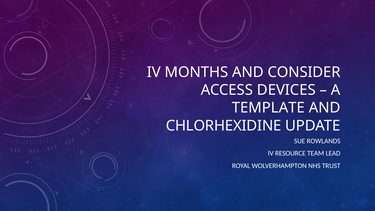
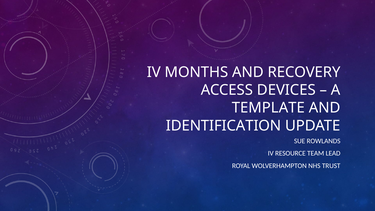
CONSIDER: CONSIDER -> RECOVERY (304, 72)
CHLORHEXIDINE: CHLORHEXIDINE -> IDENTIFICATION (224, 126)
